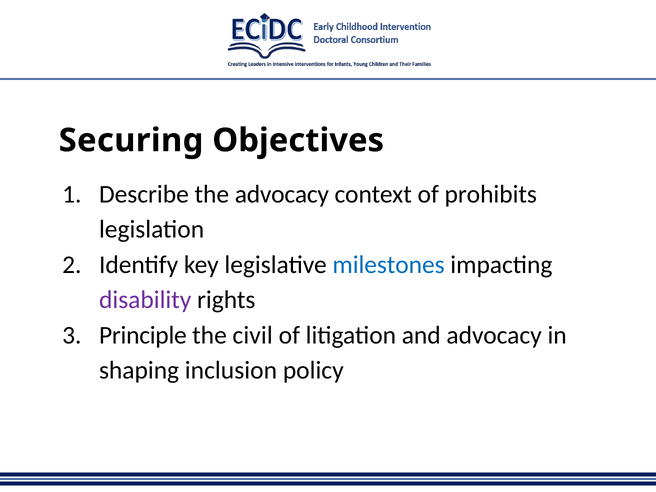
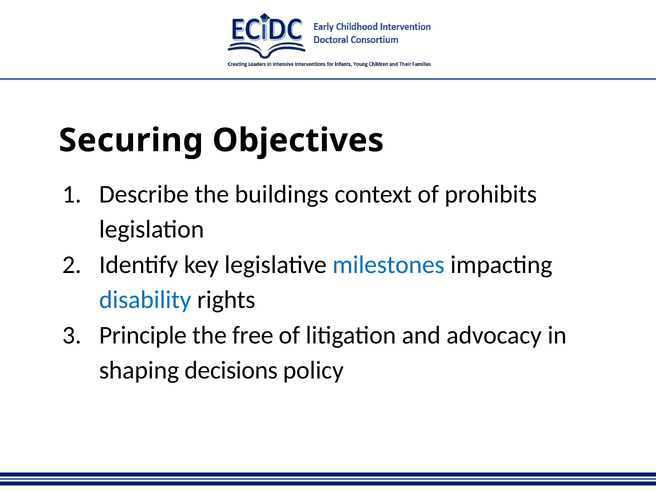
the advocacy: advocacy -> buildings (282, 194)
disability colour: purple -> blue (145, 300)
civil: civil -> free (253, 335)
inclusion: inclusion -> decisions (231, 370)
